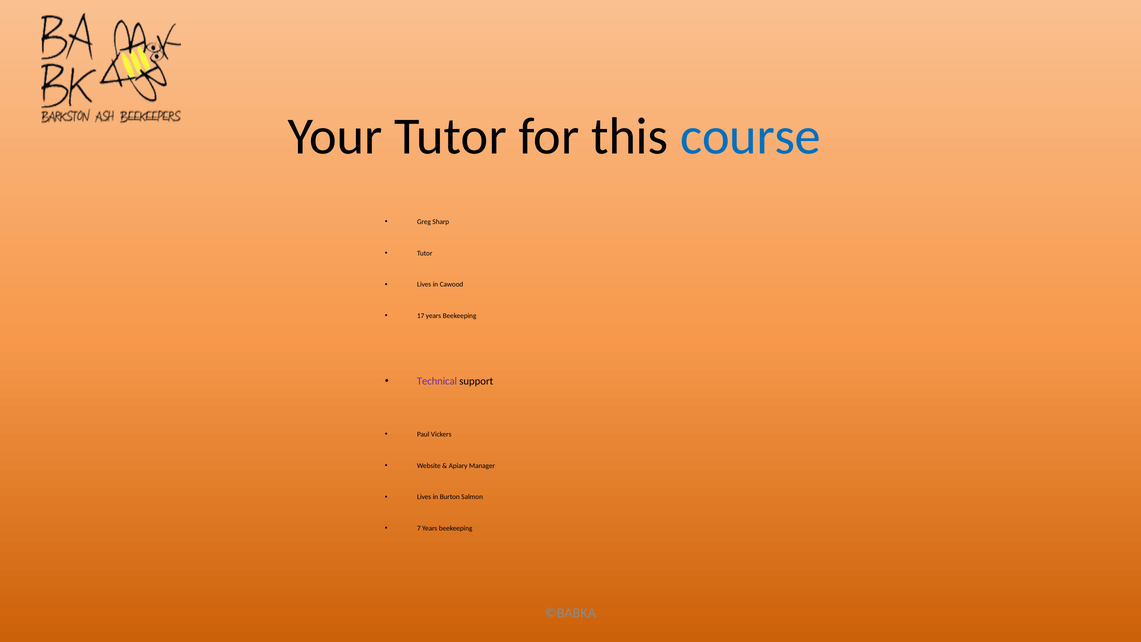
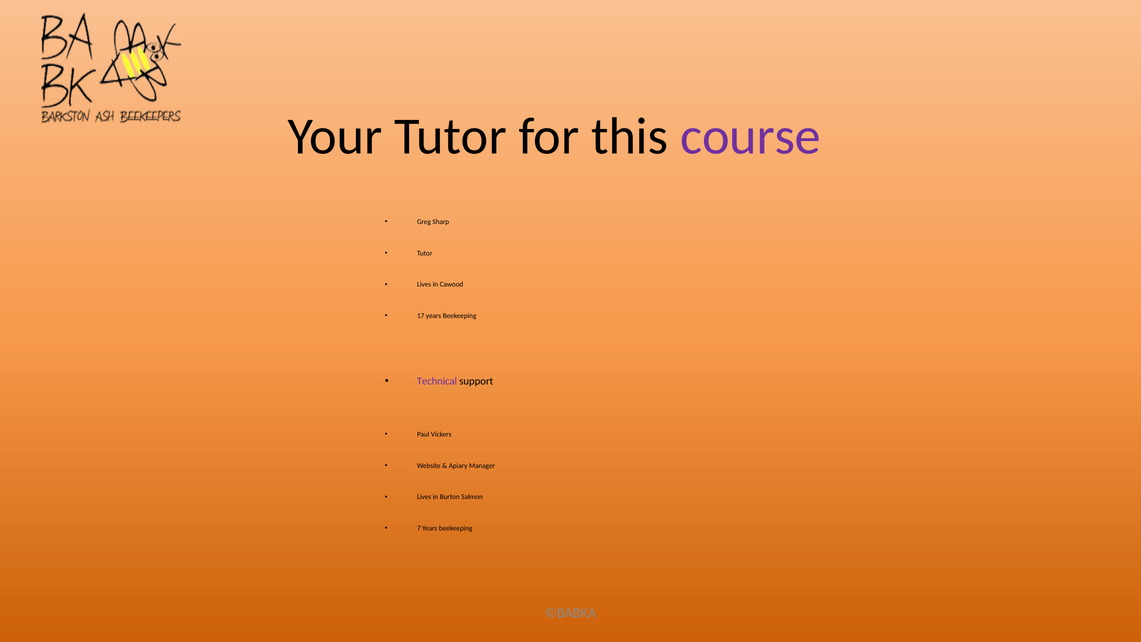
course colour: blue -> purple (751, 136)
